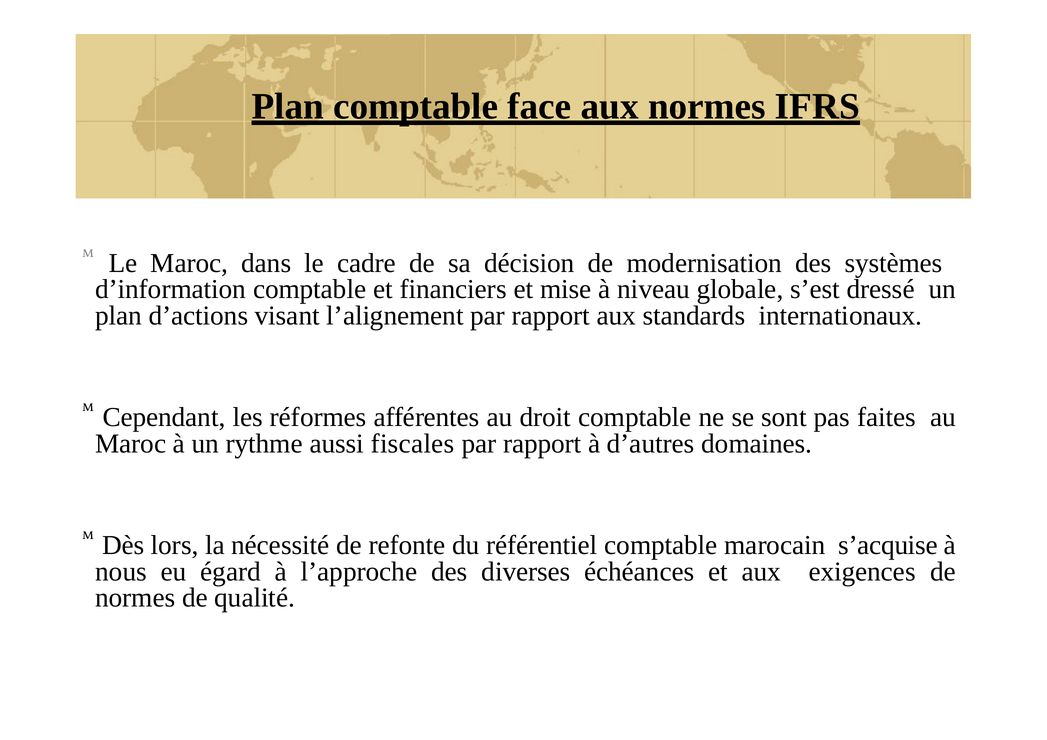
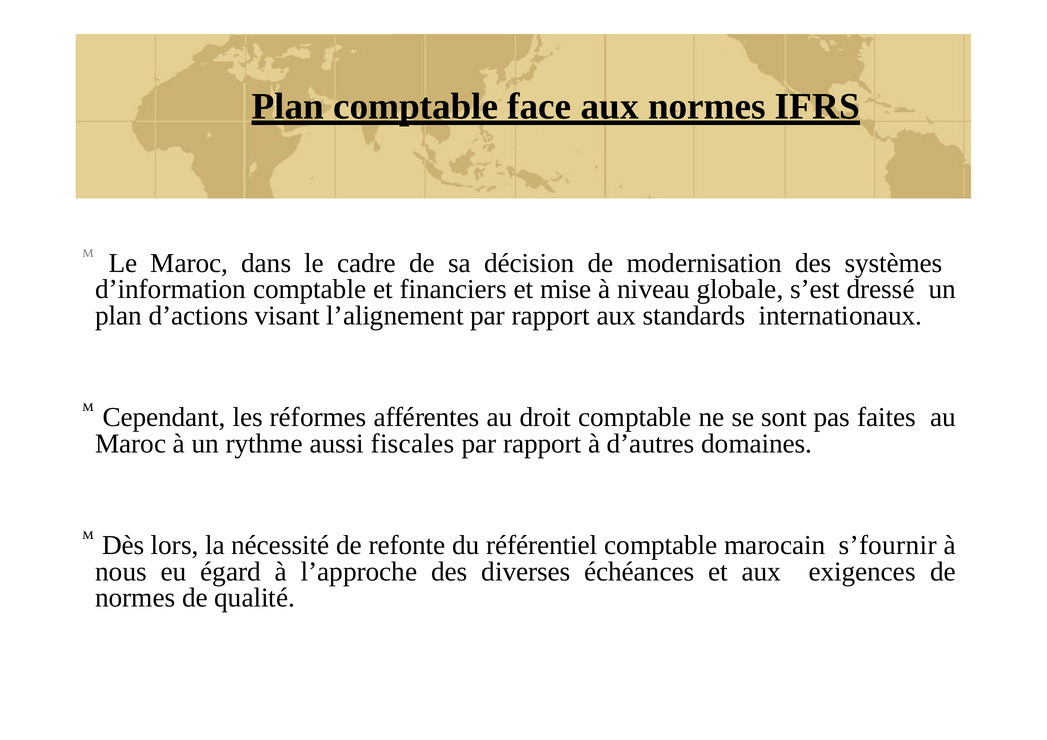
s’acquise: s’acquise -> s’fournir (888, 545)
